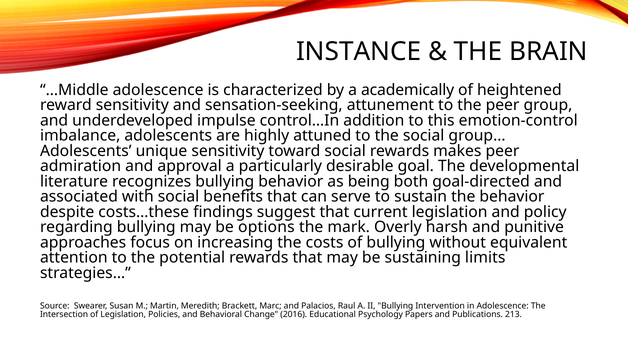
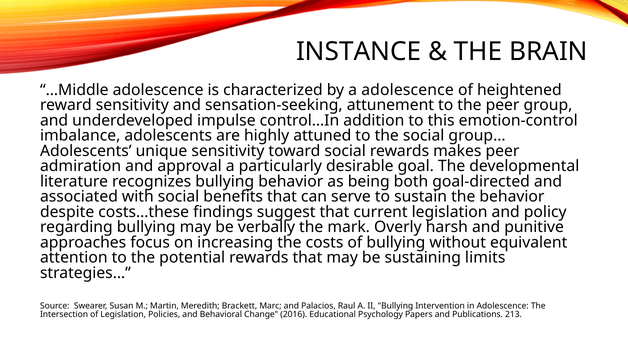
a academically: academically -> adolescence (408, 90)
options: options -> verbally (267, 227)
